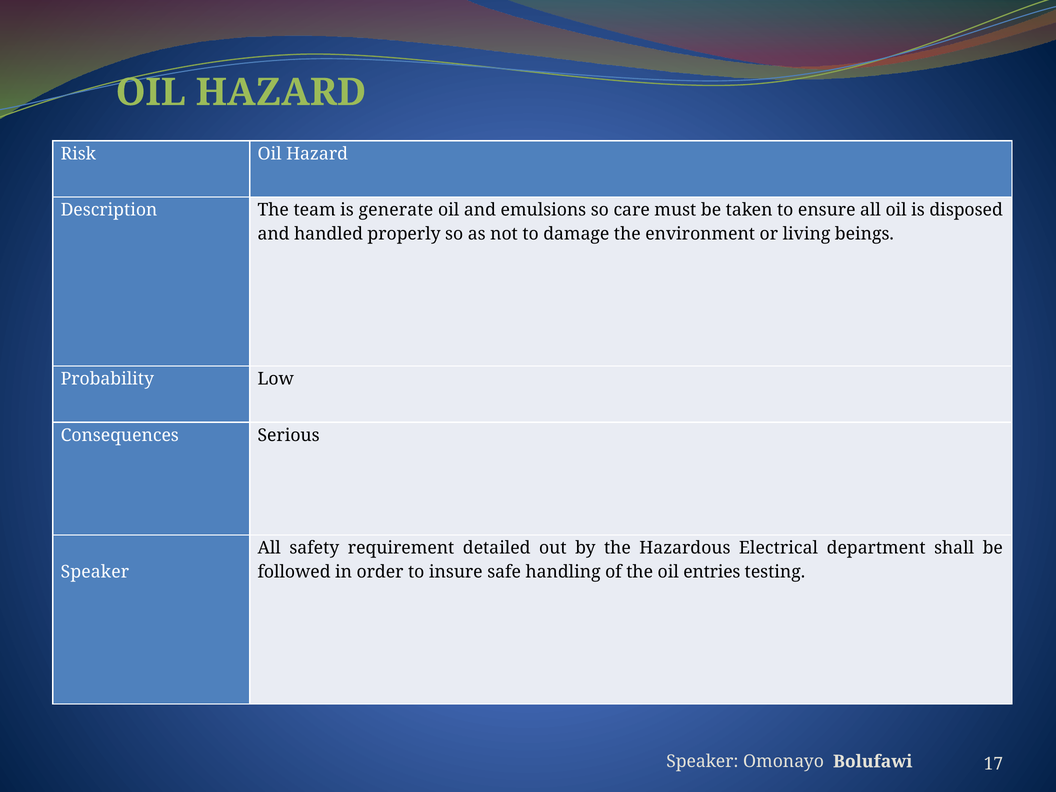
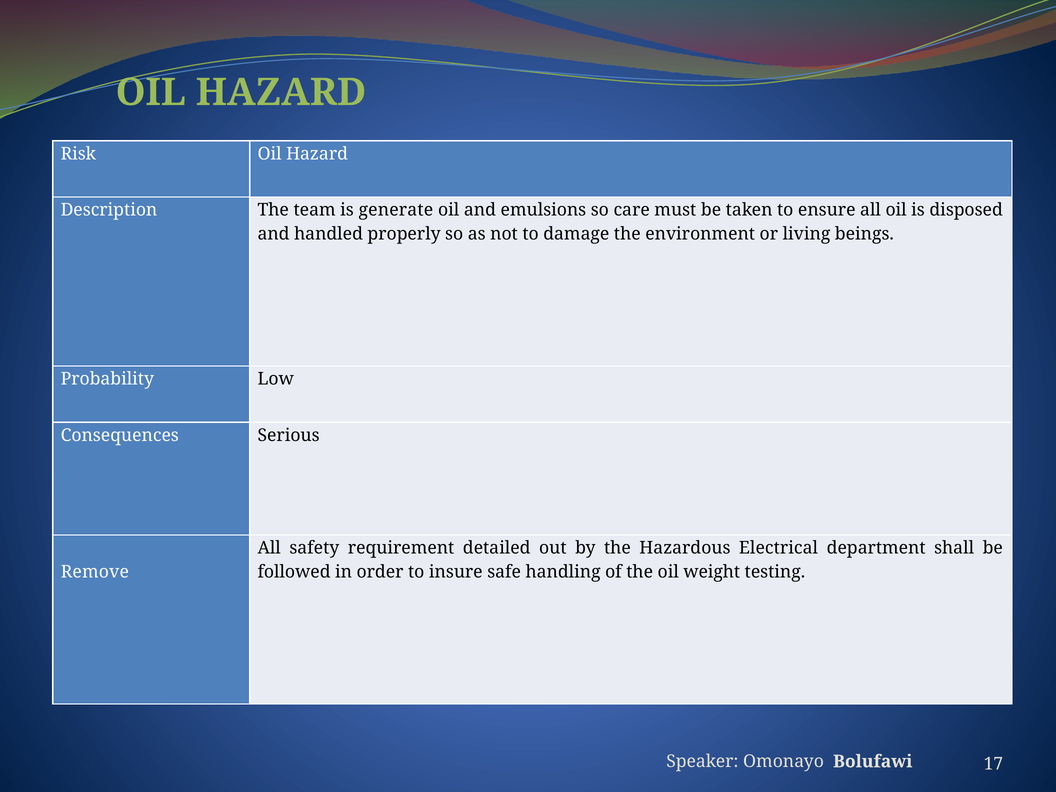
Speaker: Speaker -> Remove (95, 572)
entries: entries -> weight (712, 572)
